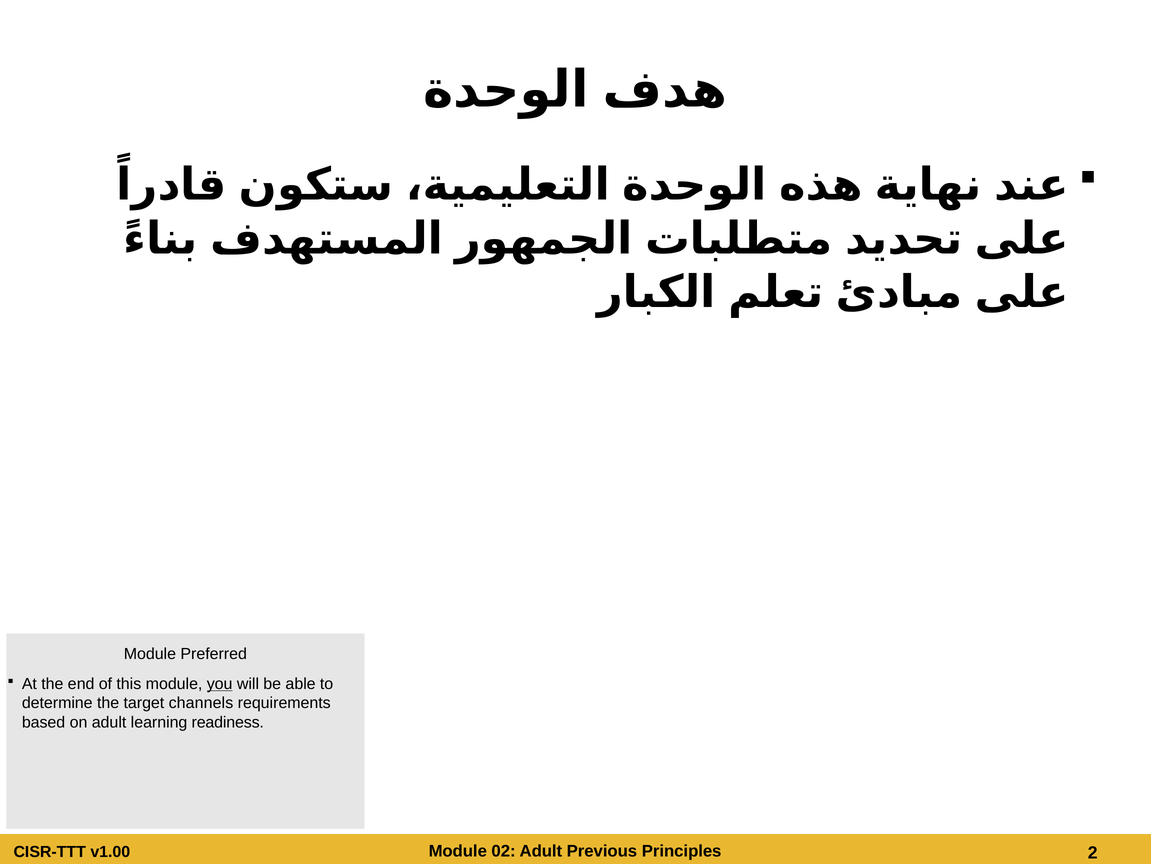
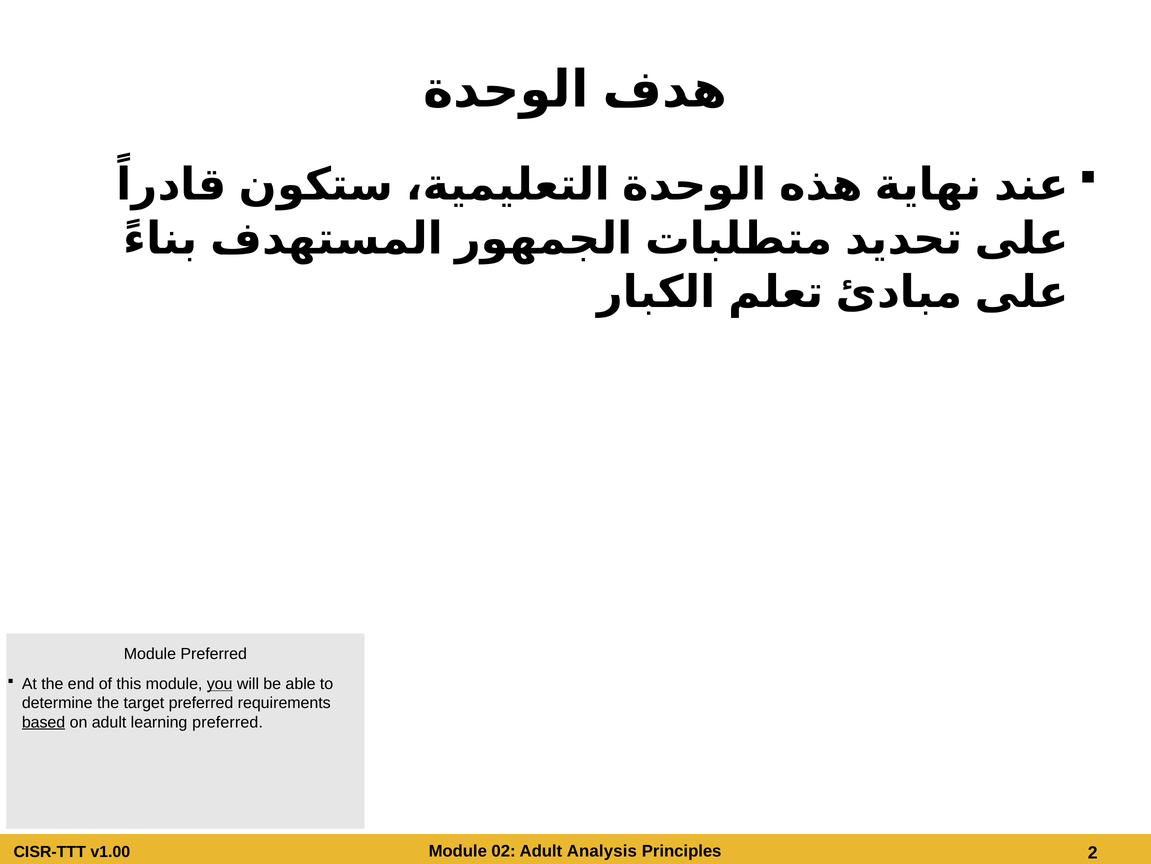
target channels: channels -> preferred (201, 702)
based underline: none -> present (44, 722)
learning readiness: readiness -> preferred (228, 722)
Previous: Previous -> Analysis (602, 850)
